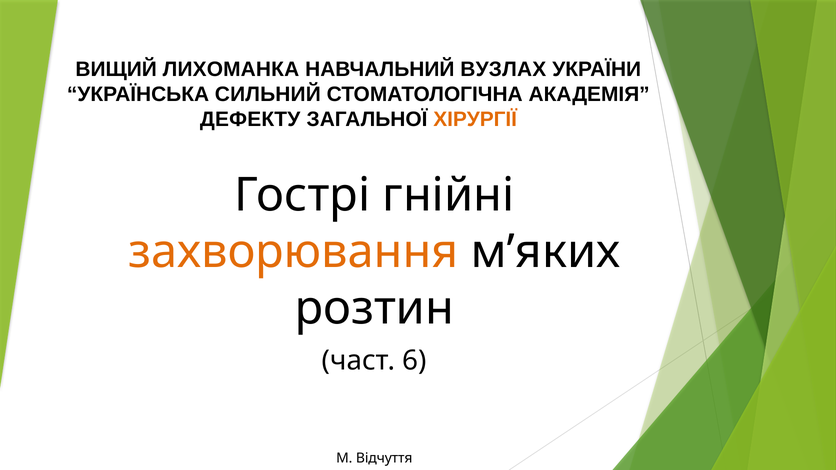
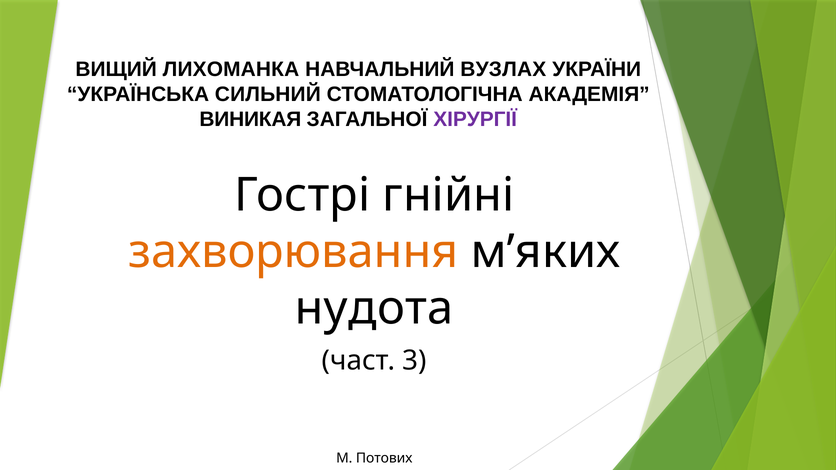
ДЕФЕКТУ: ДЕФЕКТУ -> ВИНИКАЯ (250, 119)
ХІРУРГІЇ colour: orange -> purple (475, 119)
розтин: розтин -> нудота (374, 308)
6: 6 -> 3 (414, 361)
Відчуття: Відчуття -> Потових (384, 459)
